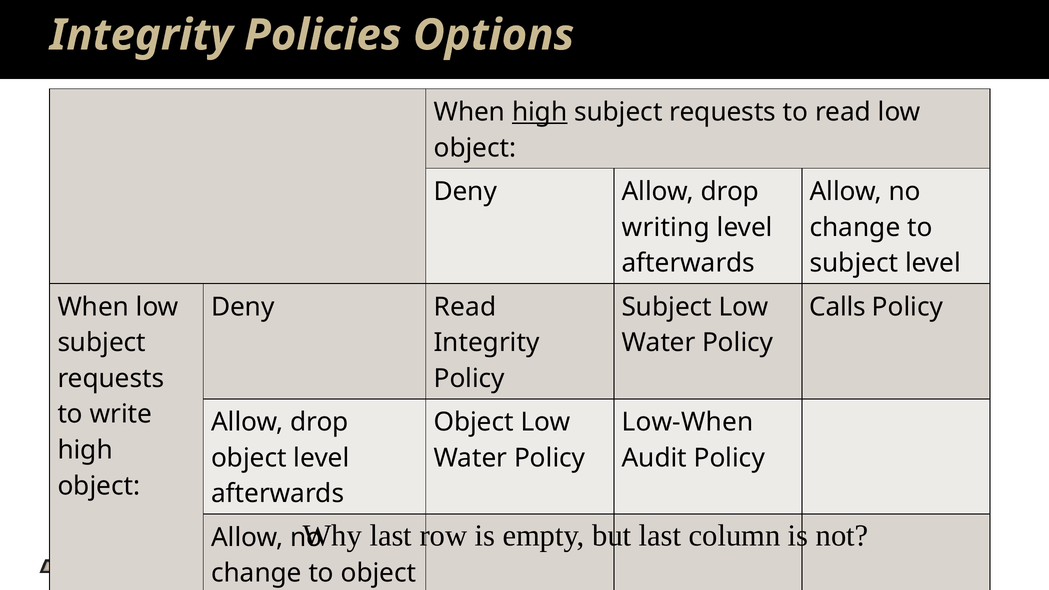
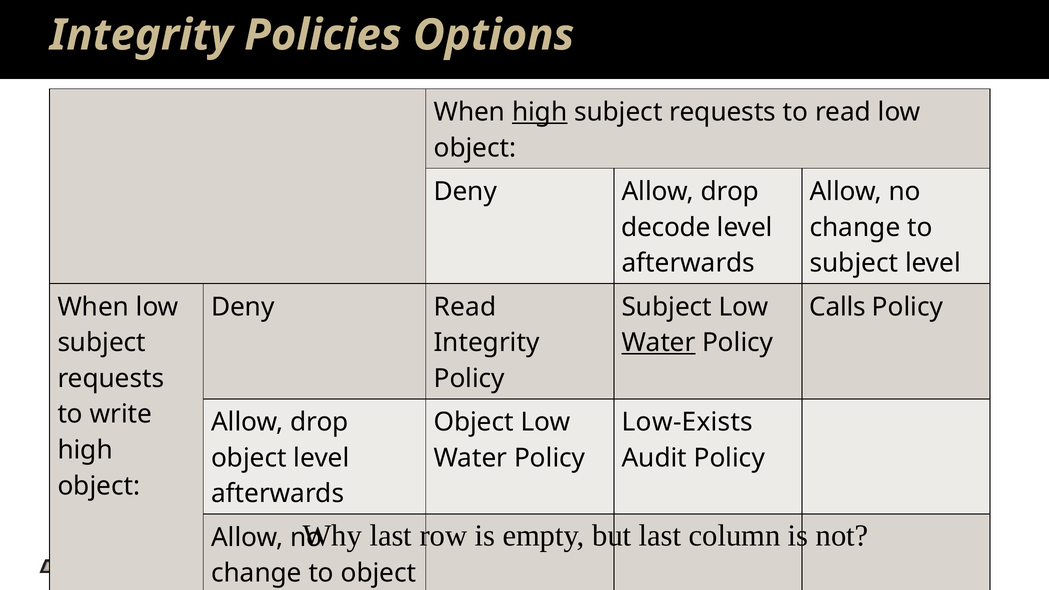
writing: writing -> decode (666, 227)
Water underline: none -> present (659, 343)
Low-When: Low-When -> Low-Exists (687, 422)
